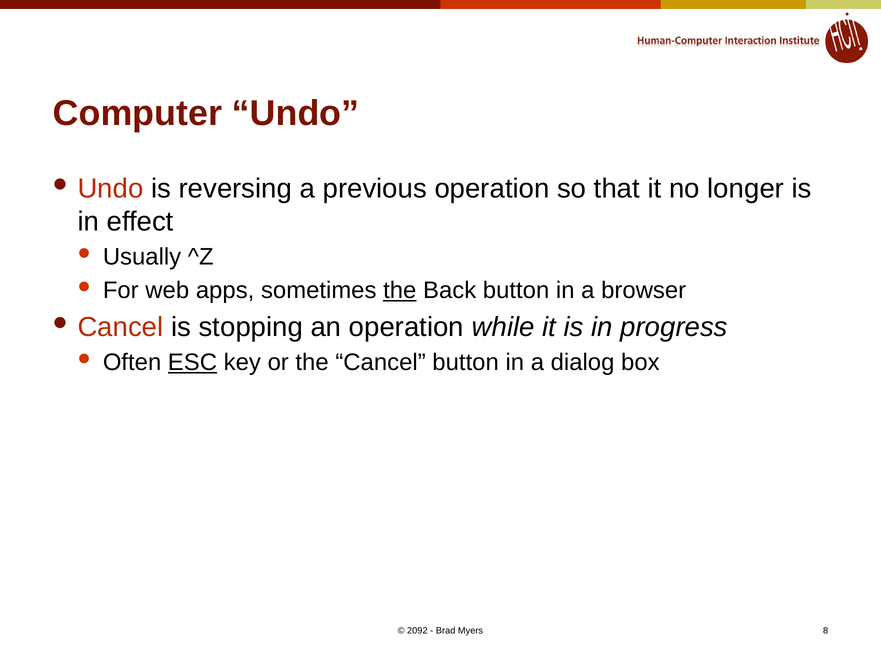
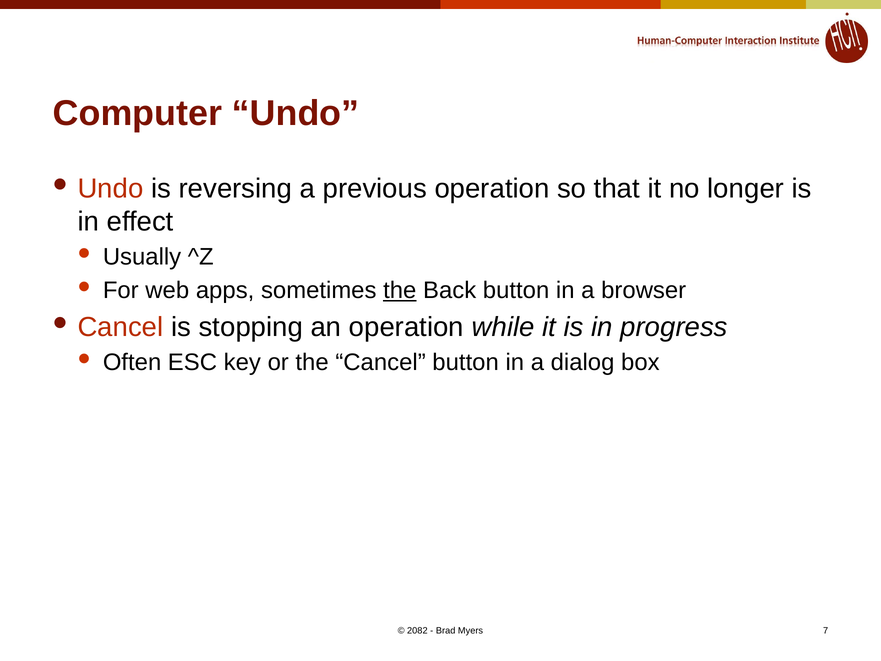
ESC underline: present -> none (192, 362)
2092: 2092 -> 2082 (417, 630)
8: 8 -> 7 (826, 630)
